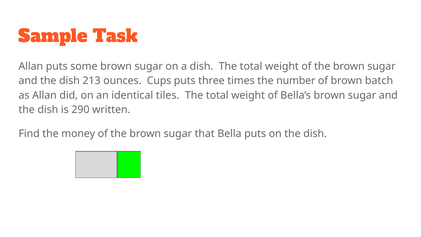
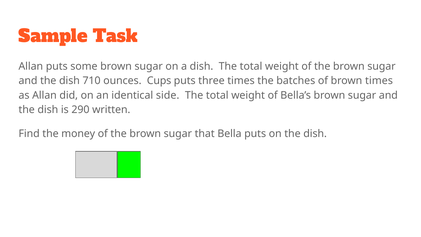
213: 213 -> 710 (92, 81)
number: number -> batches (296, 81)
brown batch: batch -> times (379, 81)
tiles: tiles -> side (168, 95)
